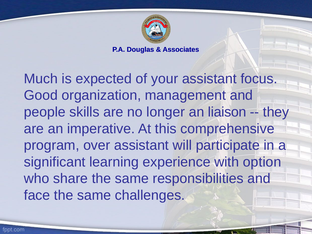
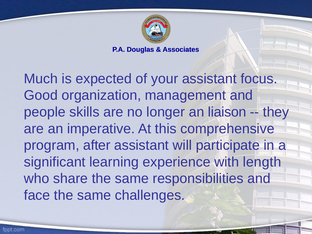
over: over -> after (97, 145)
option: option -> length (262, 162)
